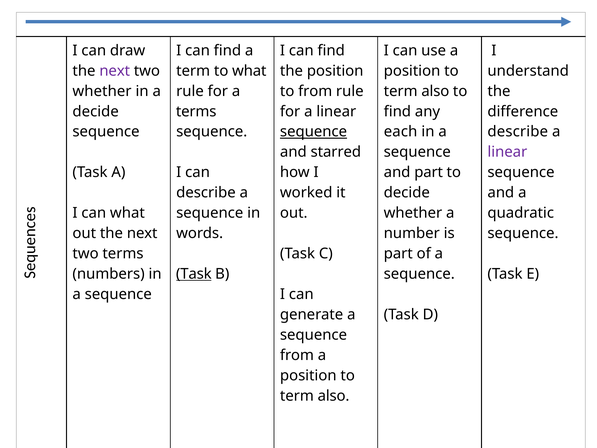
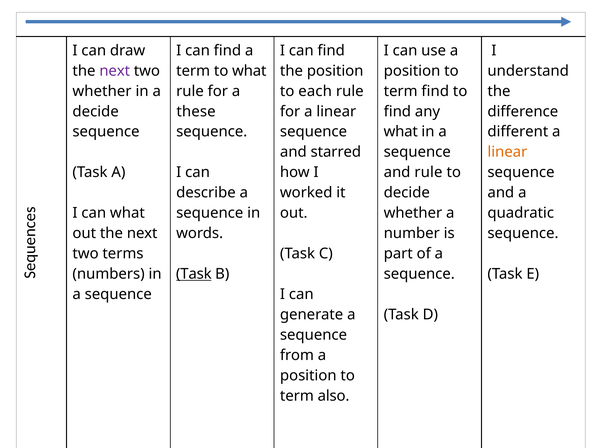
to from: from -> each (315, 91)
also: also -> find (435, 91)
terms: terms -> these (196, 111)
sequence underline: present -> none (314, 132)
each: each -> what (401, 132)
describe: describe -> different (518, 132)
linear colour: purple -> orange (507, 152)
and part: part -> rule (428, 172)
